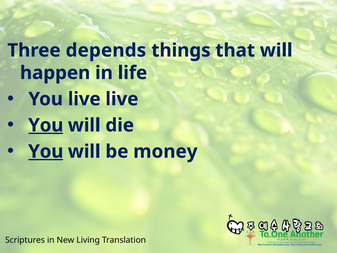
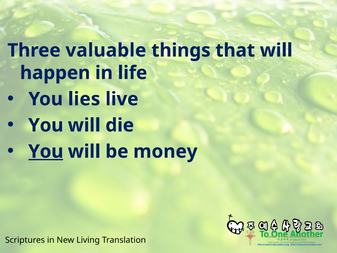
depends: depends -> valuable (106, 50)
You live: live -> lies (84, 99)
You underline: present -> none (46, 125)
